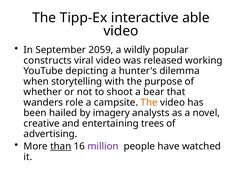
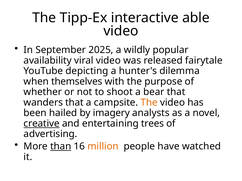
2059: 2059 -> 2025 (101, 50)
constructs: constructs -> availability (48, 61)
working: working -> fairytale (204, 61)
storytelling: storytelling -> themselves (77, 82)
wanders role: role -> that (74, 103)
creative underline: none -> present (42, 124)
million colour: purple -> orange (103, 147)
